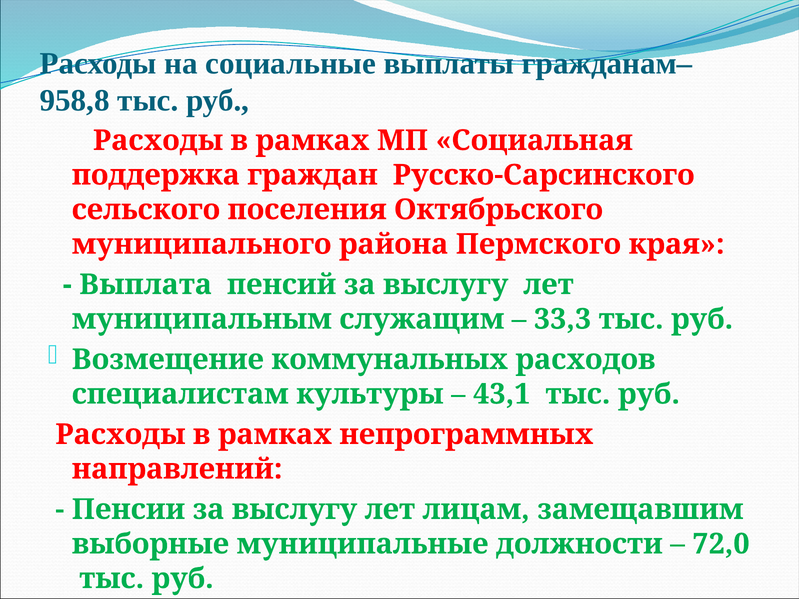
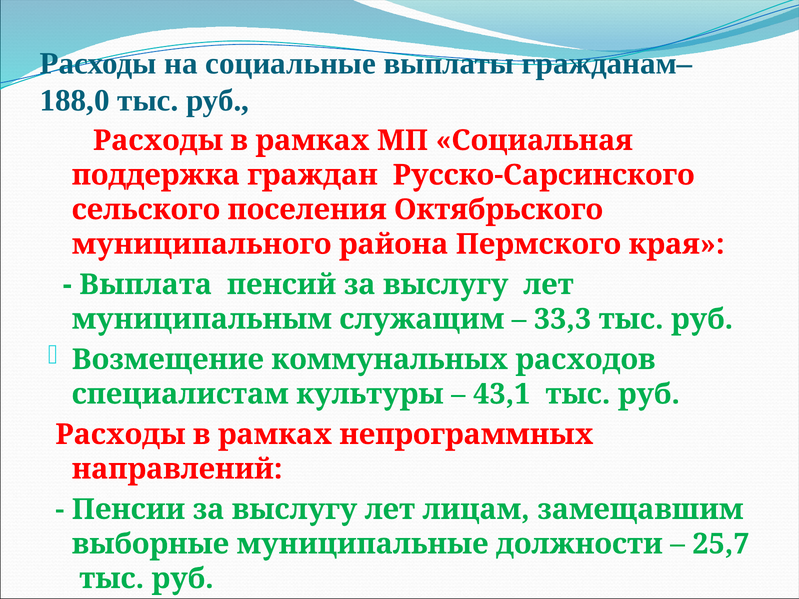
958,8: 958,8 -> 188,0 (75, 101)
72,0: 72,0 -> 25,7 (721, 544)
